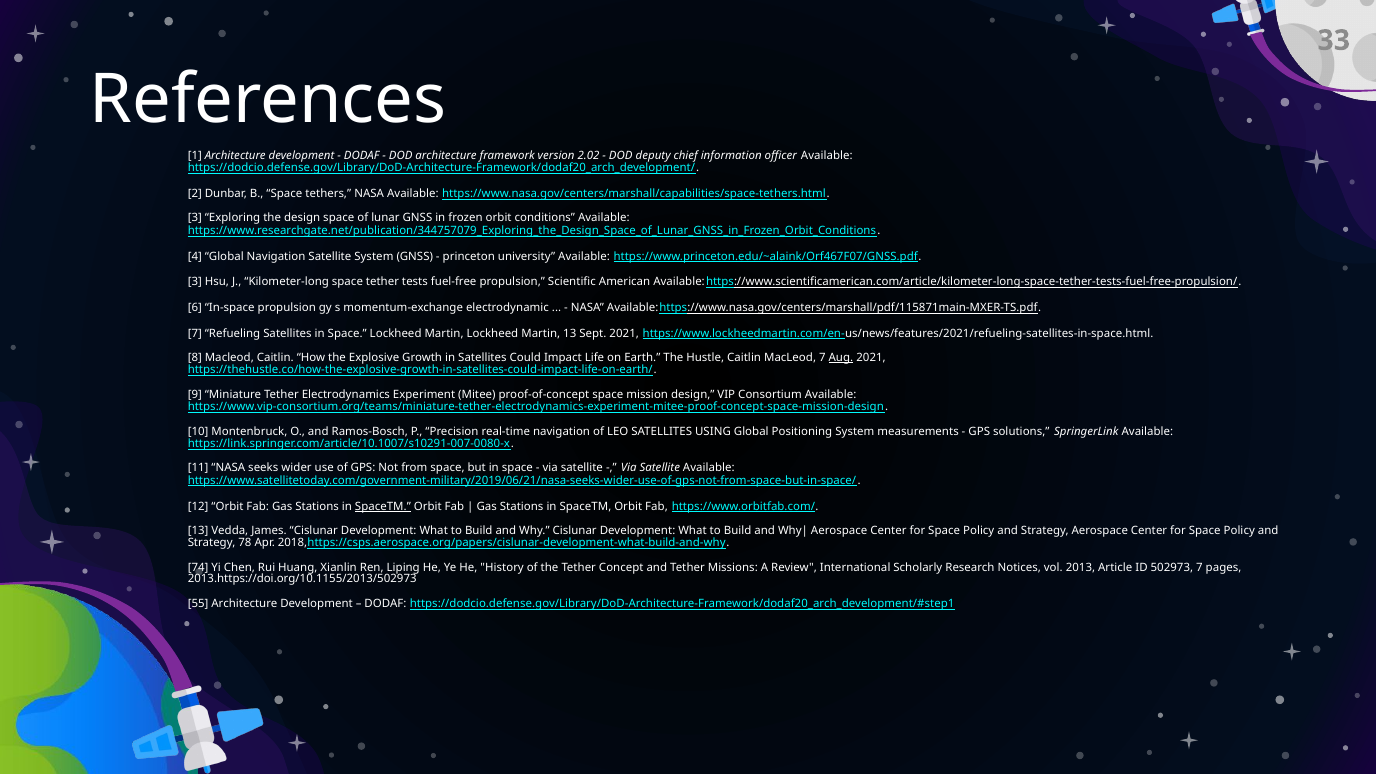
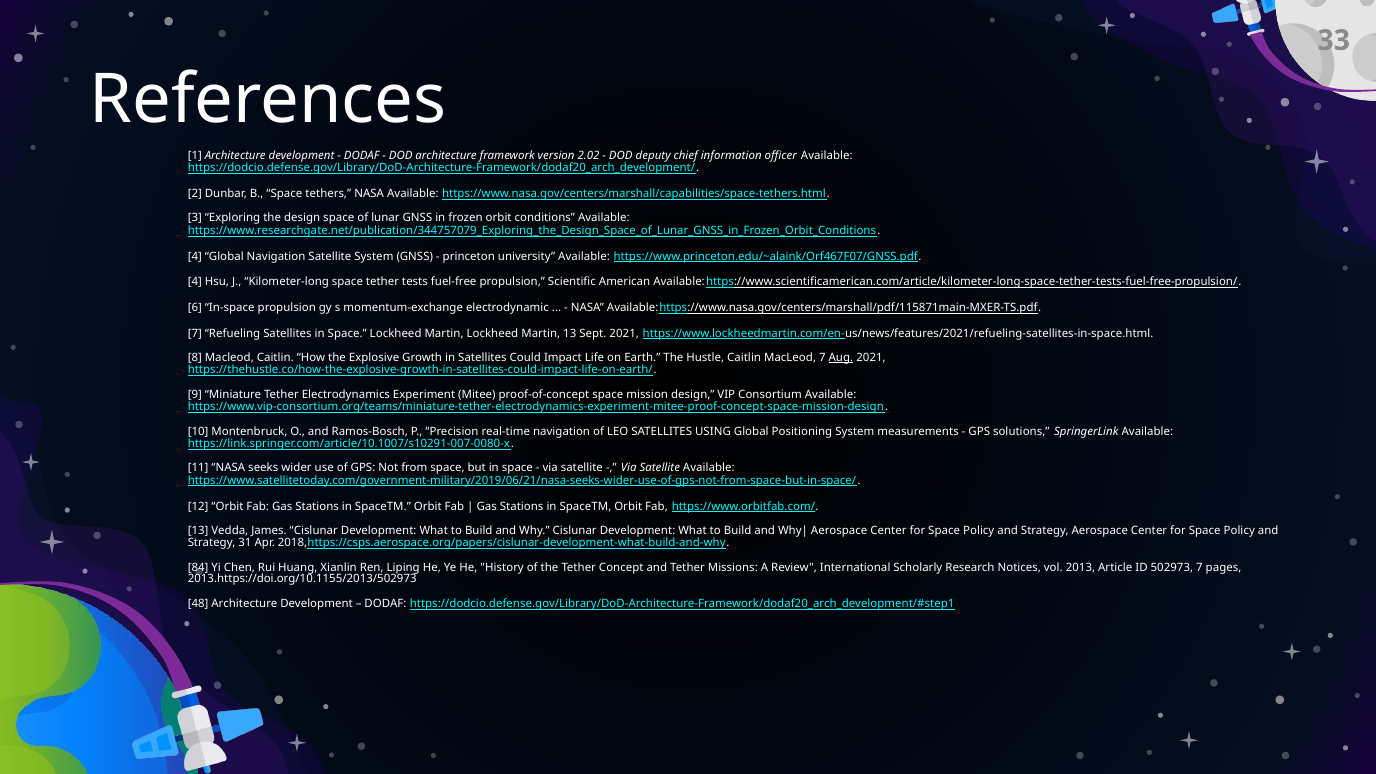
3: 3 -> 4 (195, 282)
SpaceTM underline: present -> none (383, 506)
78: 78 -> 31 (245, 543)
74: 74 -> 84 (198, 567)
55: 55 -> 48 (198, 604)
